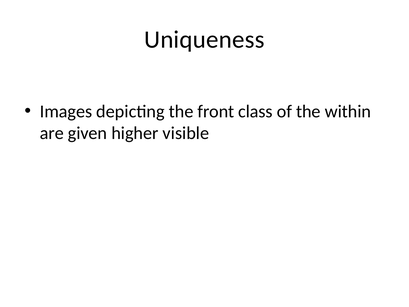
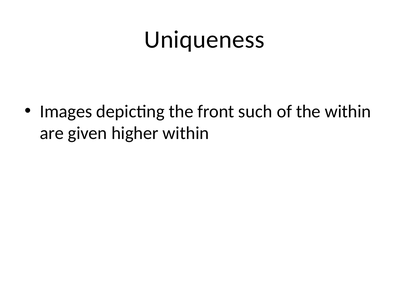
class: class -> such (255, 111)
higher visible: visible -> within (186, 133)
